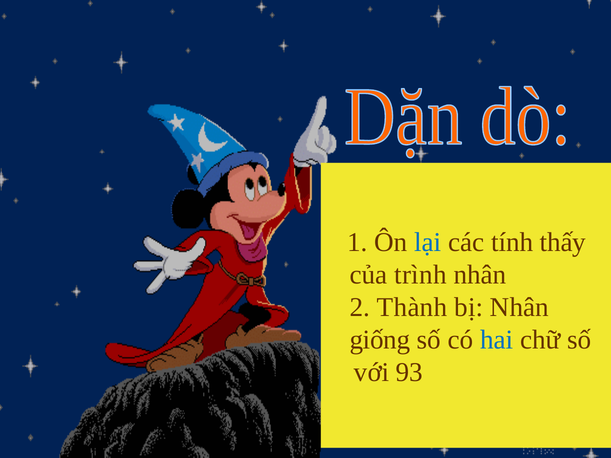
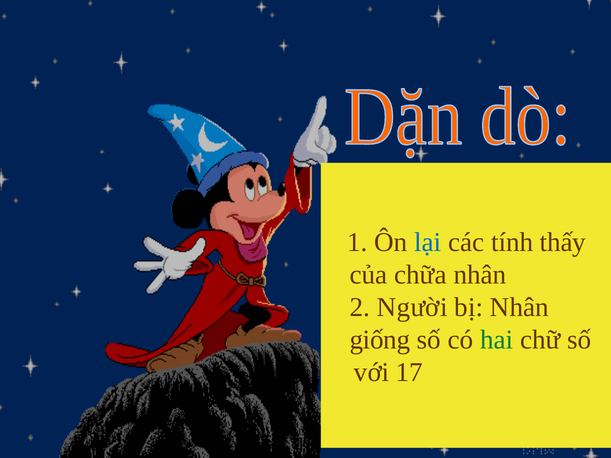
trình: trình -> chữa (421, 275)
Thành: Thành -> Người (412, 307)
hai colour: blue -> green (497, 340)
93: 93 -> 17 (409, 373)
